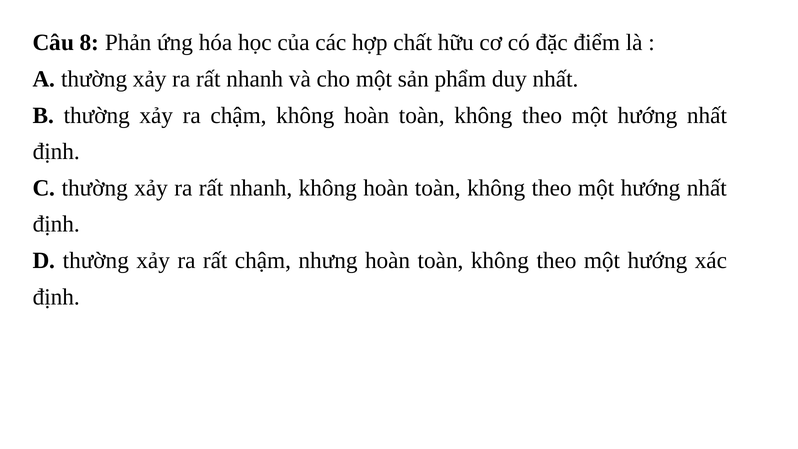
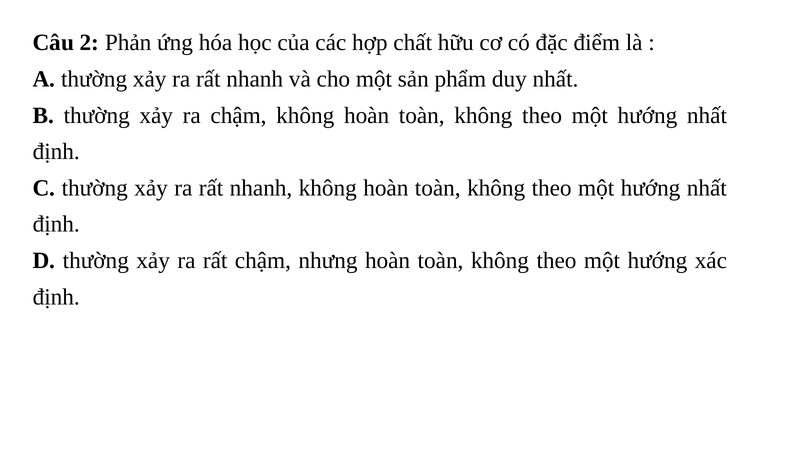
8: 8 -> 2 (89, 43)
